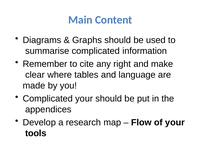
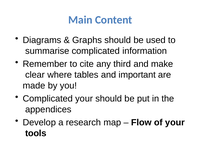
right: right -> third (122, 64)
language: language -> important (137, 75)
